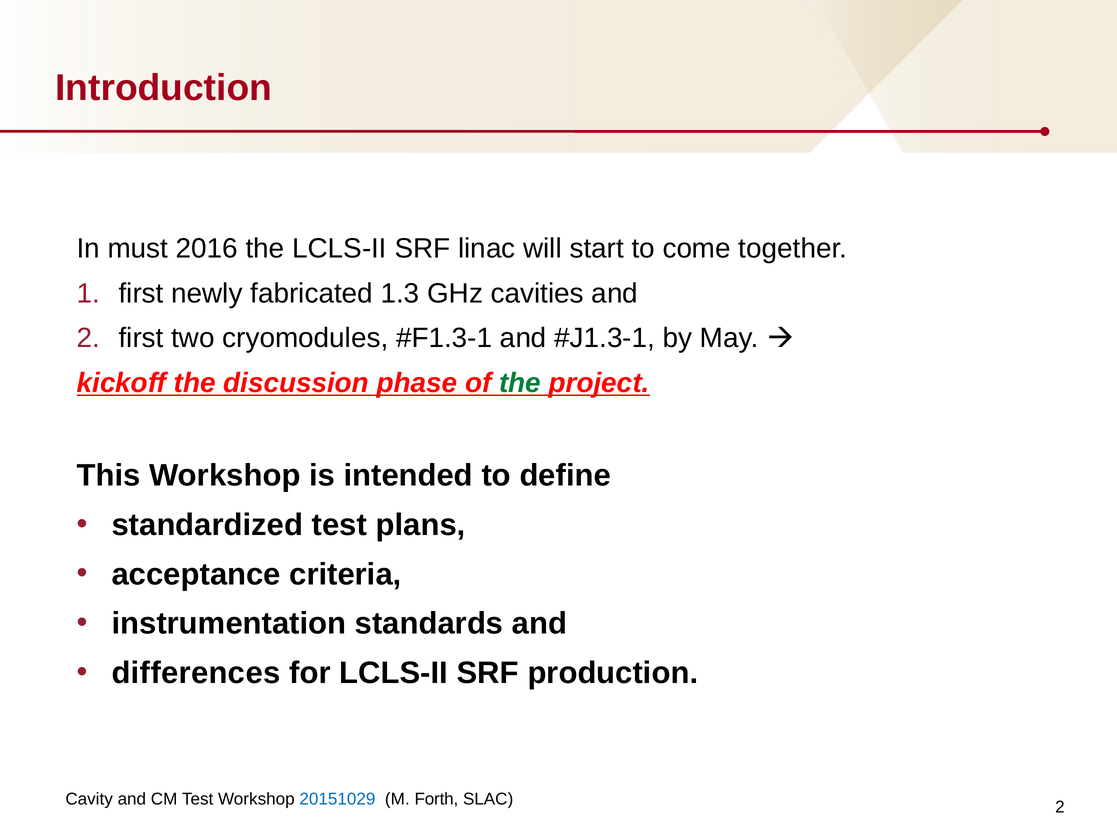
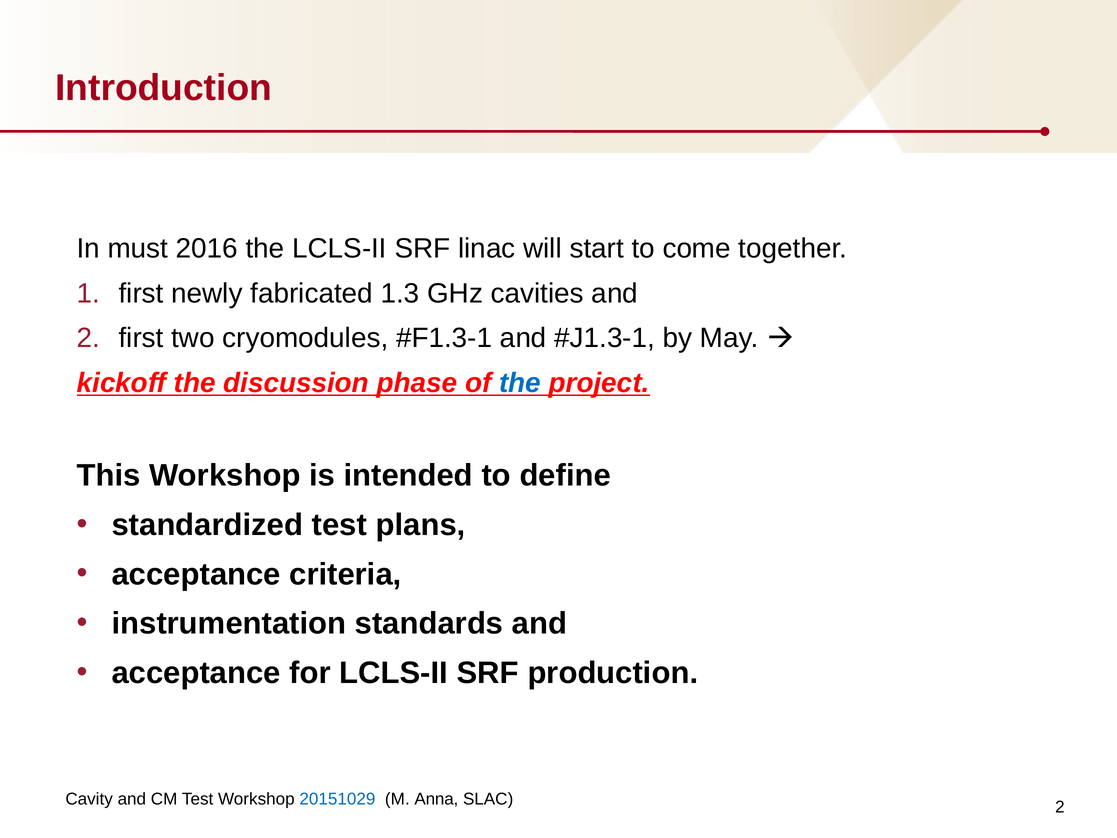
the colour: green -> blue (520, 383)
differences: differences -> acceptance (196, 673)
Forth: Forth -> Anna (436, 799)
